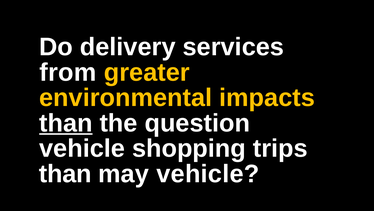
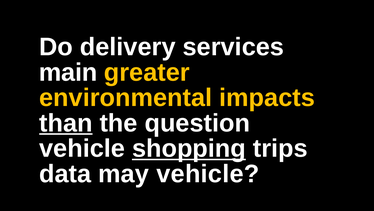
from: from -> main (68, 72)
shopping underline: none -> present (189, 148)
than: than -> data (65, 173)
